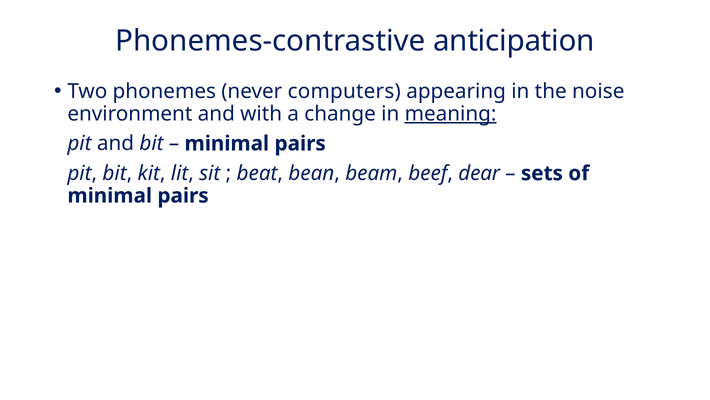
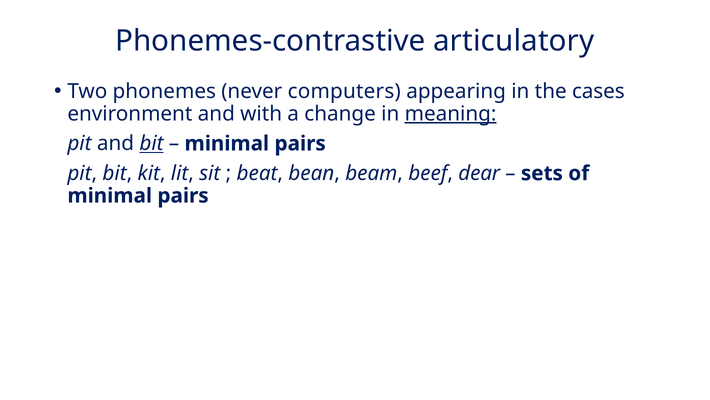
anticipation: anticipation -> articulatory (514, 41)
noise: noise -> cases (598, 91)
bit underline: none -> present (152, 143)
